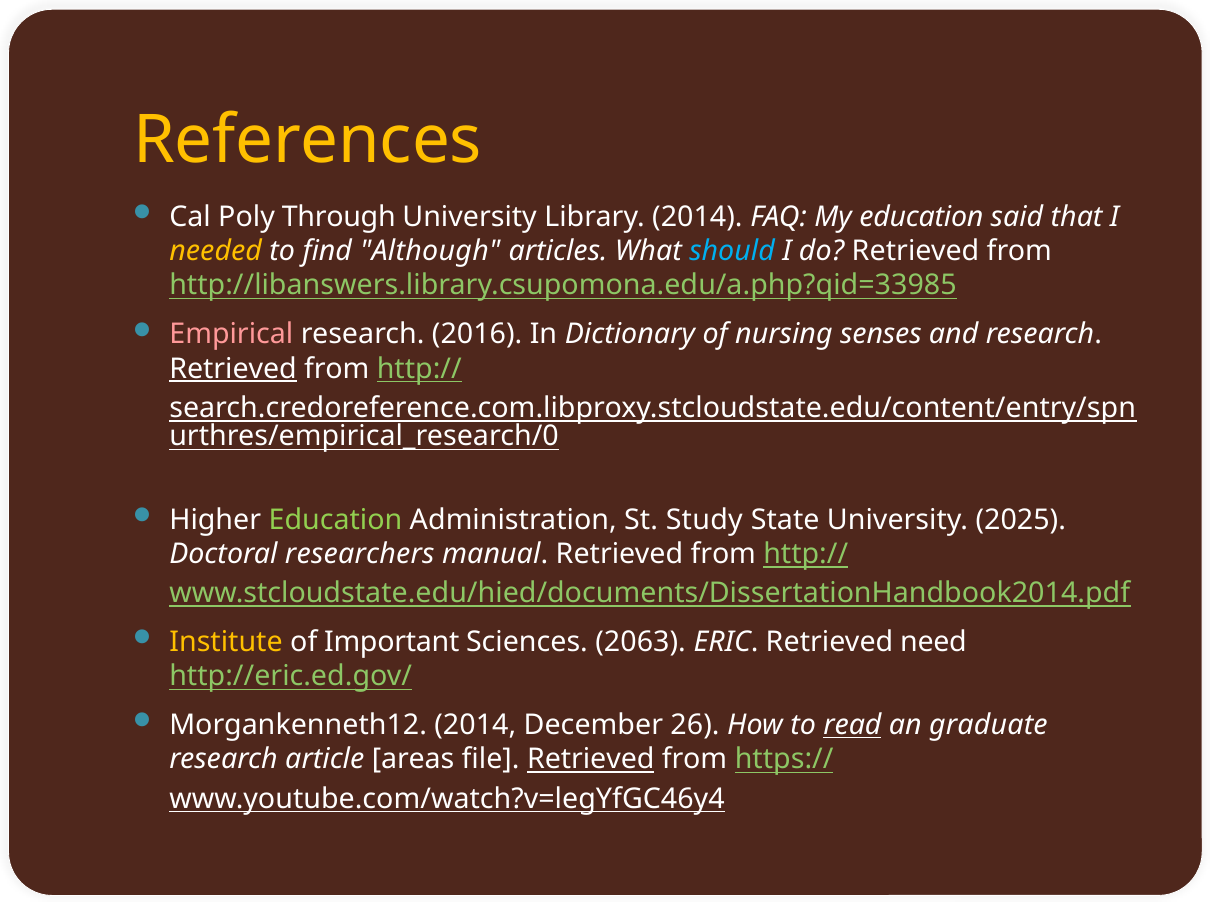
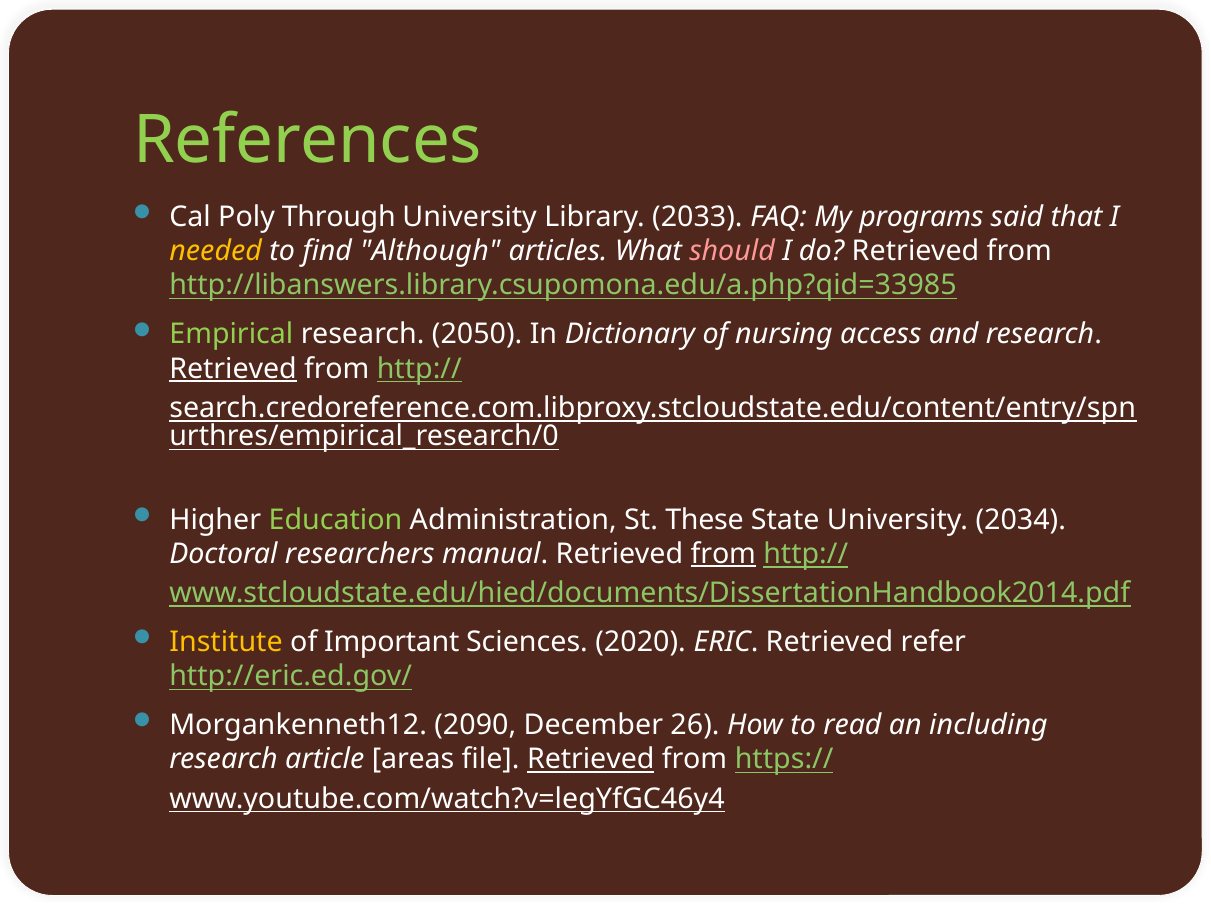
References colour: yellow -> light green (308, 140)
Library 2014: 2014 -> 2033 (697, 217)
My education: education -> programs (921, 217)
should colour: light blue -> pink (732, 251)
Empirical colour: pink -> light green (231, 334)
2016: 2016 -> 2050 (477, 334)
senses: senses -> access (881, 334)
Study: Study -> These (705, 520)
2025: 2025 -> 2034 (1021, 520)
from underline: none -> present (723, 554)
2063: 2063 -> 2020 (641, 642)
need: need -> refer (933, 642)
Morgankenneth12 2014: 2014 -> 2090 (475, 725)
read underline: present -> none (852, 725)
graduate: graduate -> including (988, 725)
